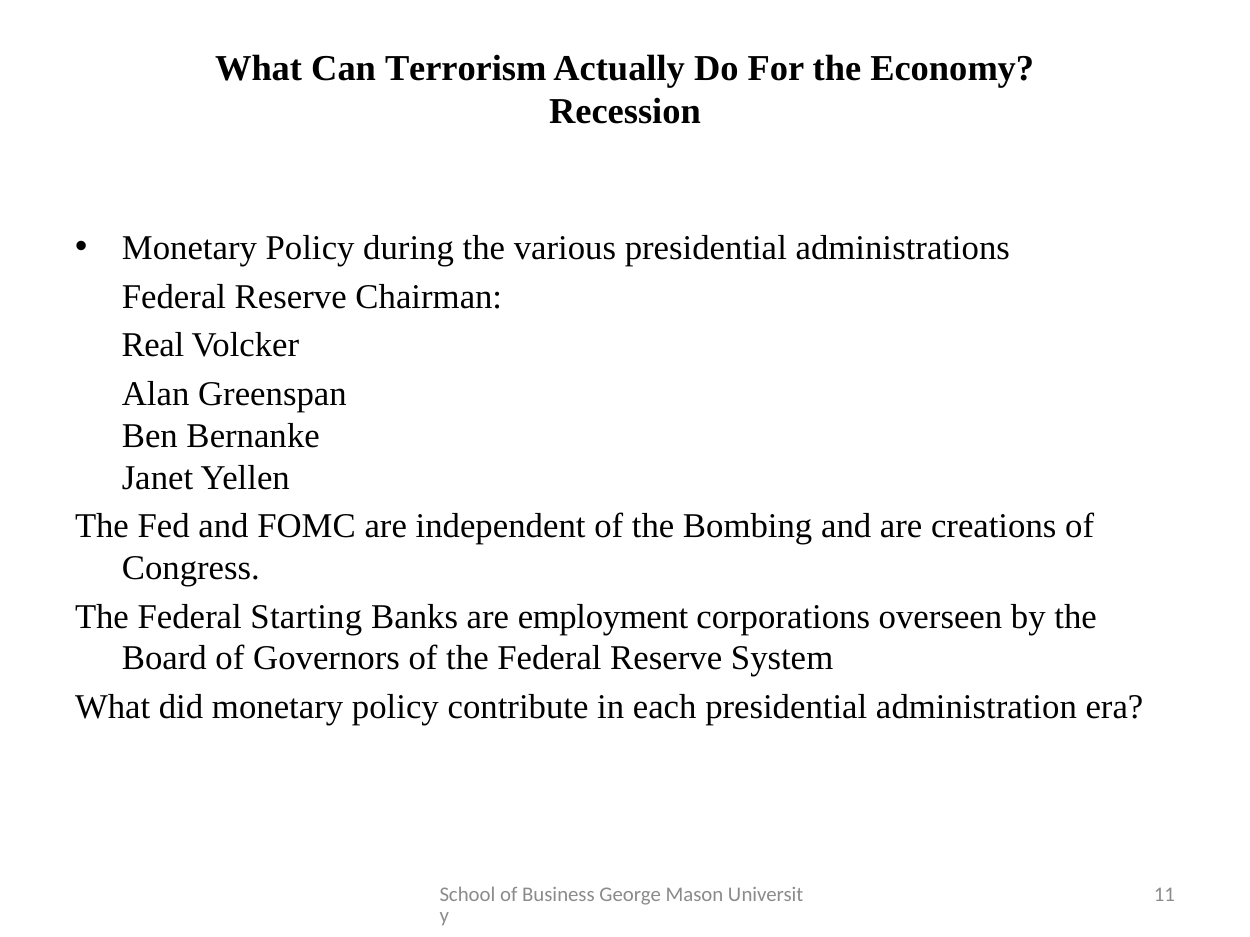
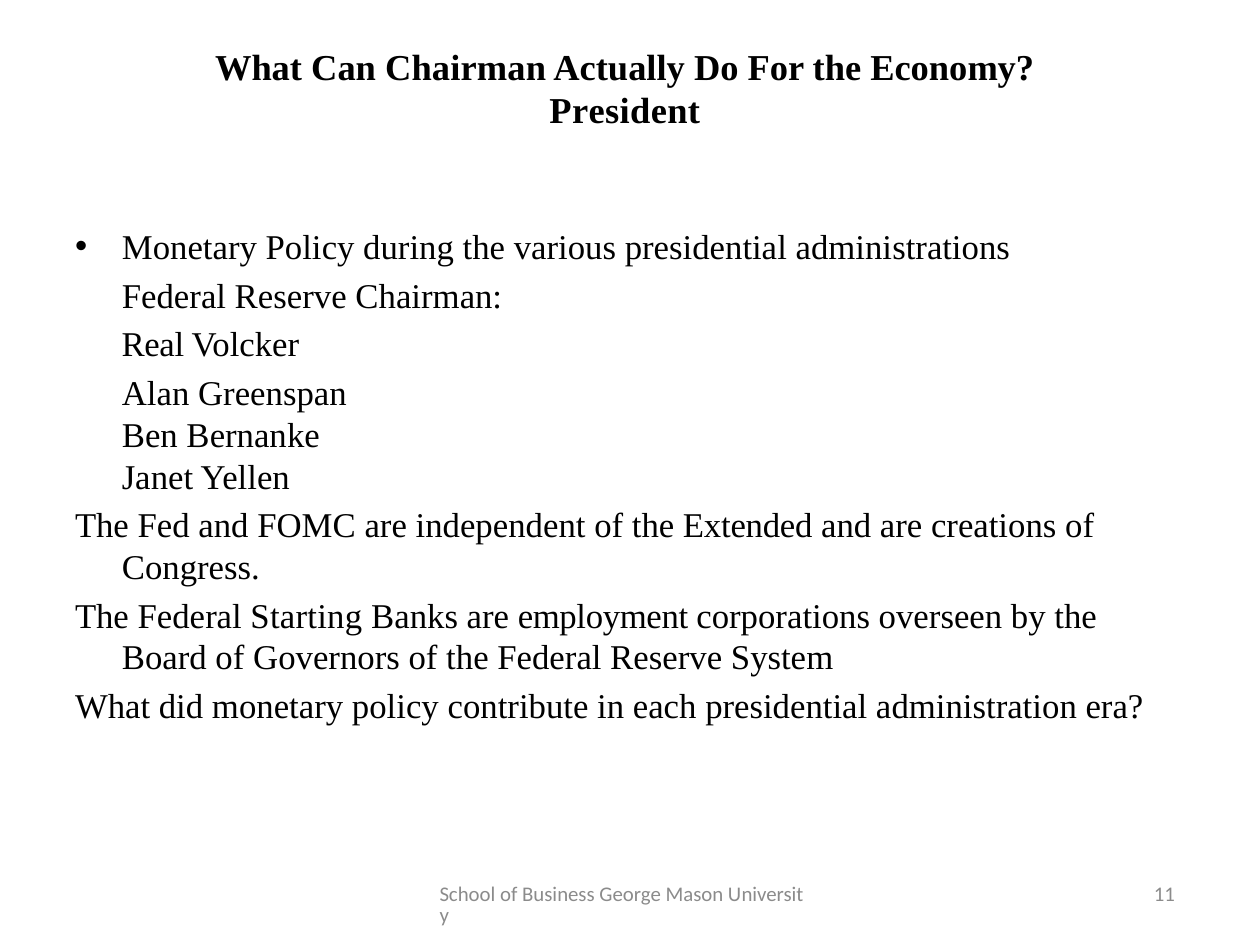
Can Terrorism: Terrorism -> Chairman (466, 68)
Recession: Recession -> President (625, 112)
Bombing: Bombing -> Extended (748, 526)
